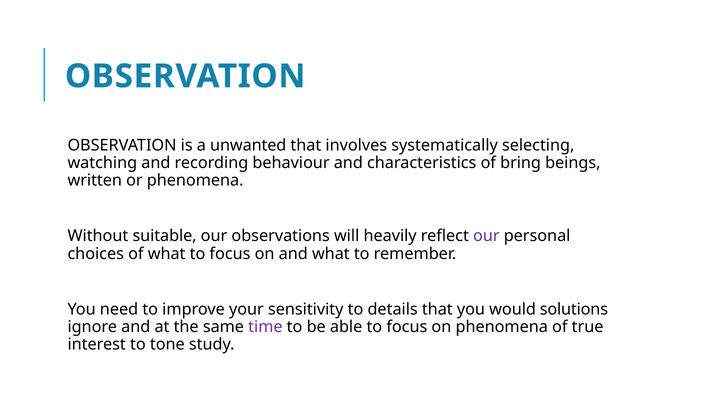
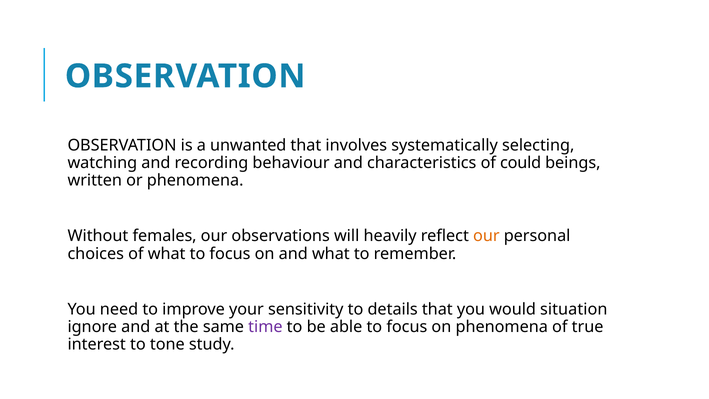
bring: bring -> could (521, 163)
suitable: suitable -> females (165, 236)
our colour: purple -> orange (486, 236)
solutions: solutions -> situation (574, 309)
